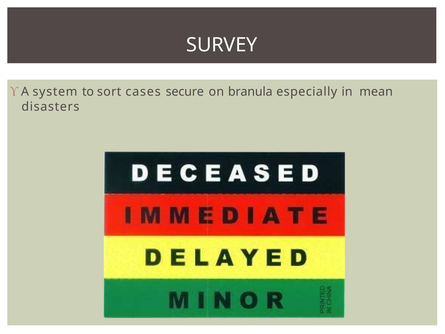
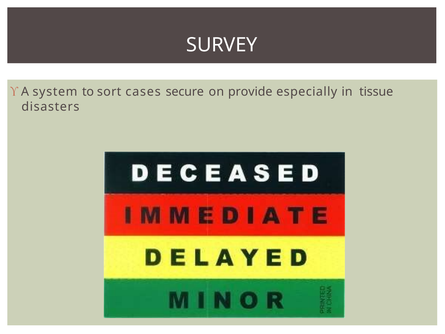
branula: branula -> provide (250, 92)
mean: mean -> tissue (376, 92)
